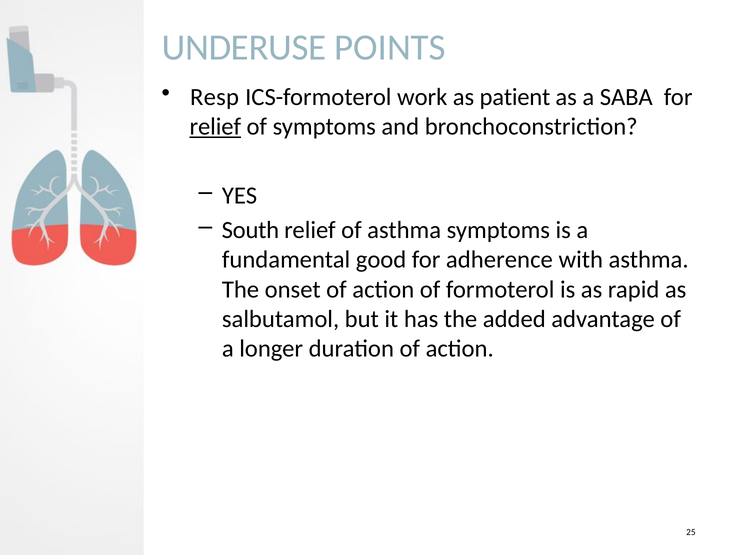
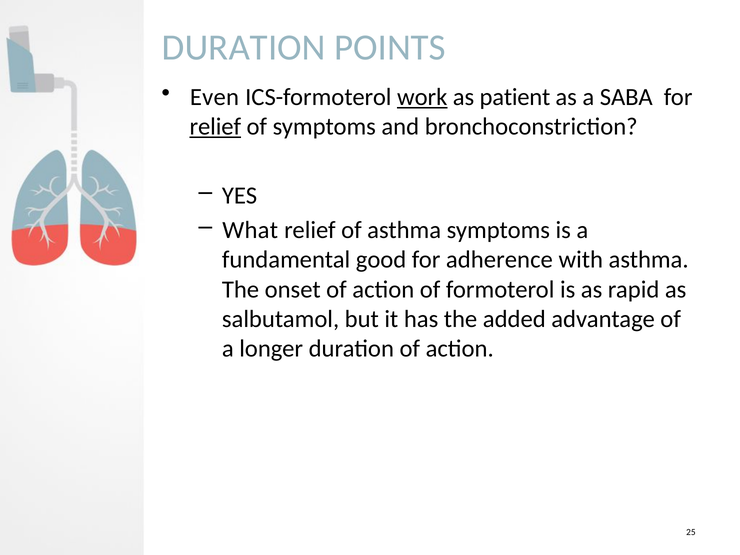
UNDERUSE: UNDERUSE -> DURATION (244, 48)
Resp: Resp -> Even (214, 97)
work underline: none -> present (422, 97)
South: South -> What (250, 230)
